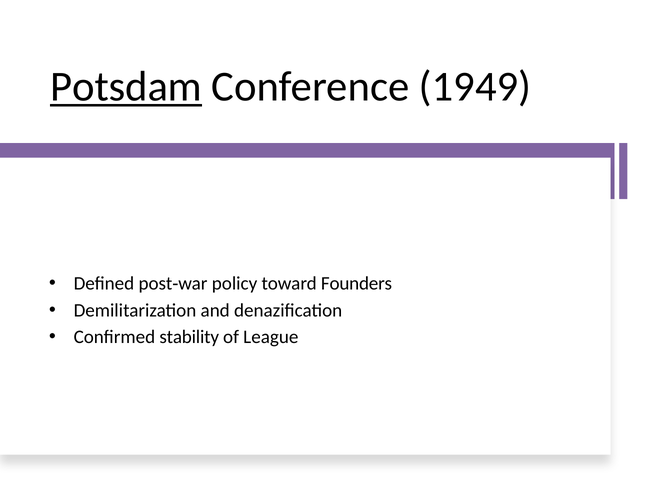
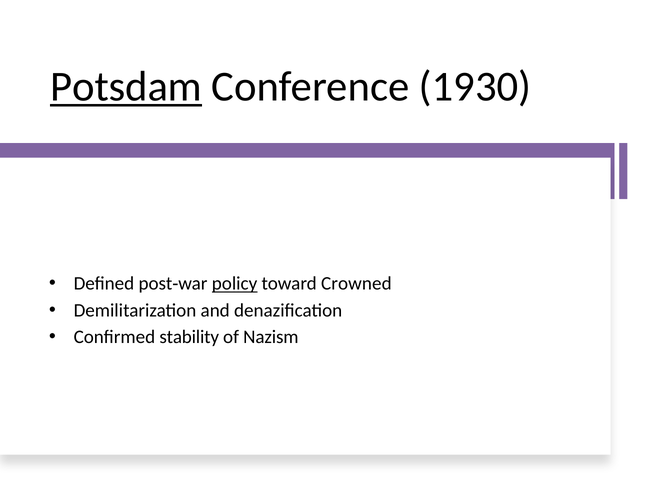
1949: 1949 -> 1930 (475, 87)
policy underline: none -> present (235, 283)
Founders: Founders -> Crowned (356, 283)
League: League -> Nazism (271, 337)
